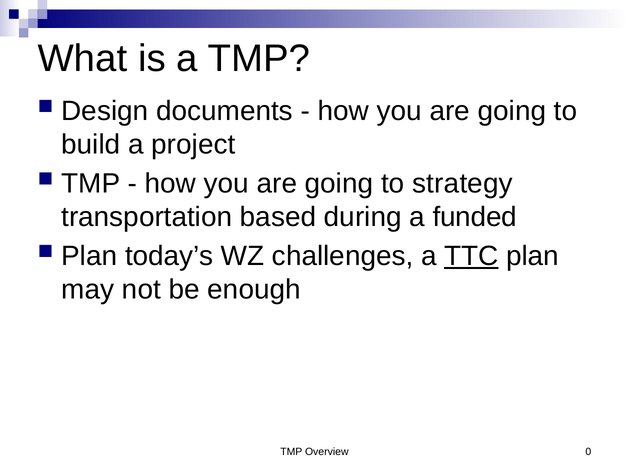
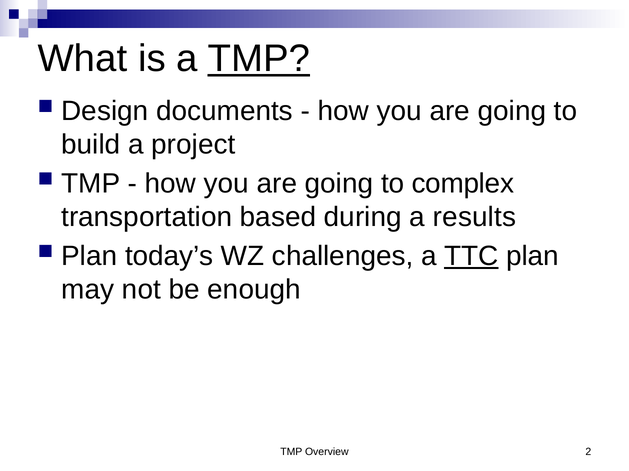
TMP underline: none -> present (259, 59)
strategy: strategy -> complex (463, 184)
funded: funded -> results (475, 217)
0: 0 -> 2 (588, 453)
